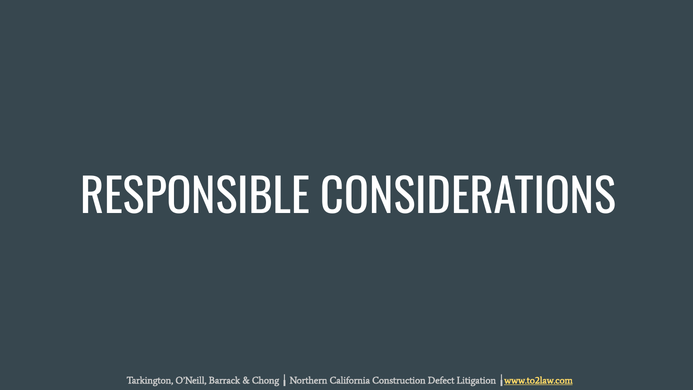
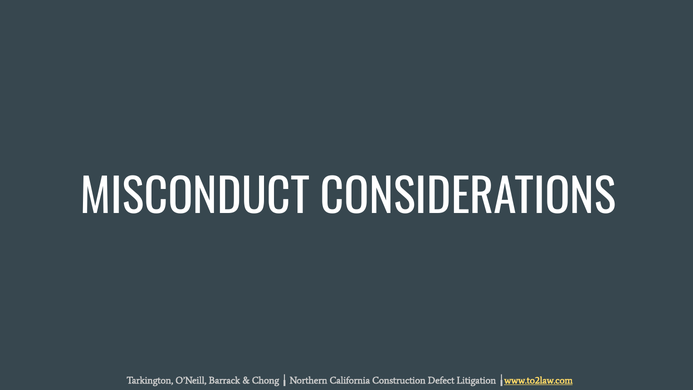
RESPONSIBLE: RESPONSIBLE -> MISCONDUCT (195, 198)
